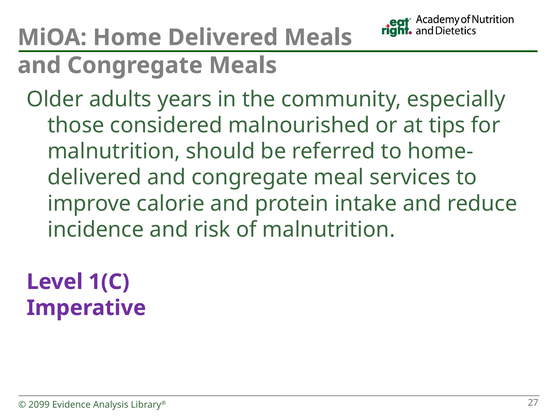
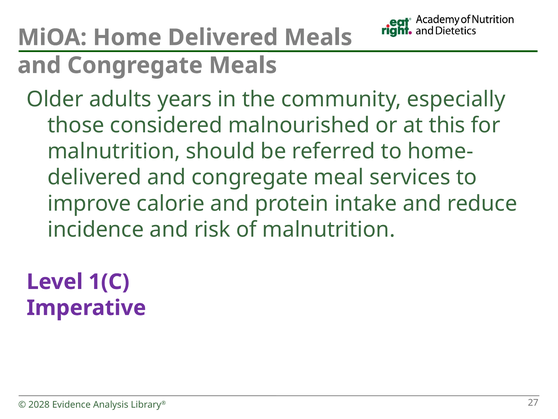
tips: tips -> this (447, 125)
2099: 2099 -> 2028 (39, 404)
